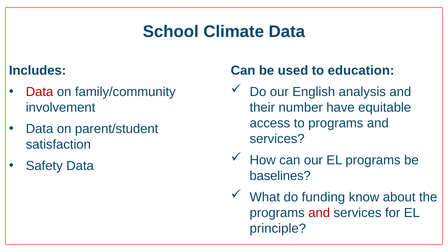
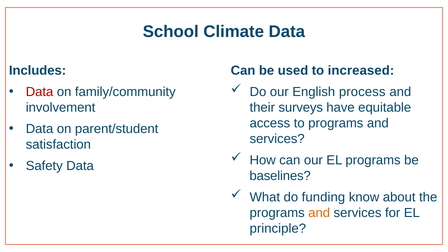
education: education -> increased (361, 71)
analysis: analysis -> process (362, 92)
number: number -> surveys (301, 108)
and colour: red -> orange (319, 213)
